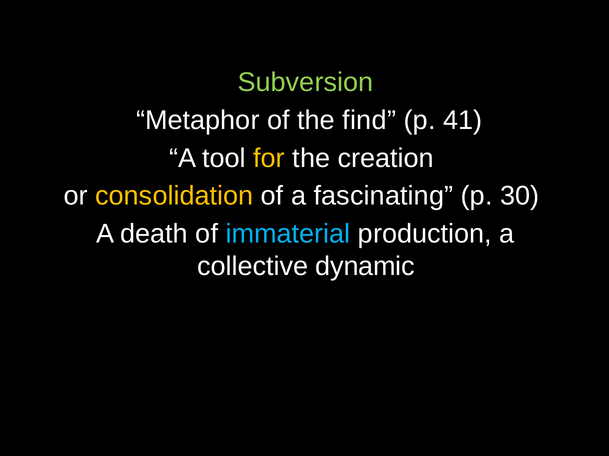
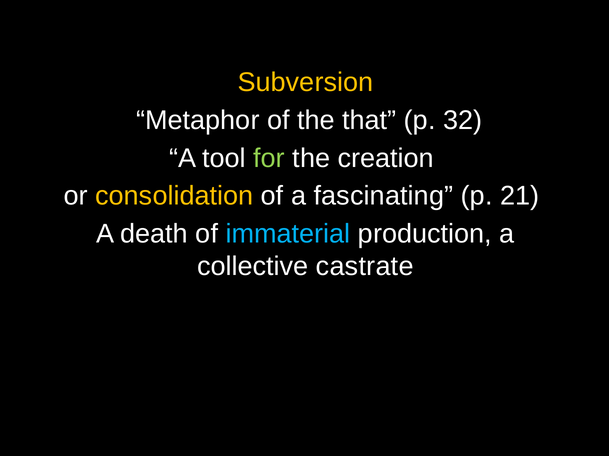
Subversion colour: light green -> yellow (305, 83)
find: find -> that (369, 121)
41: 41 -> 32 (463, 121)
for colour: yellow -> light green (269, 158)
30: 30 -> 21 (520, 196)
dynamic: dynamic -> castrate (365, 267)
